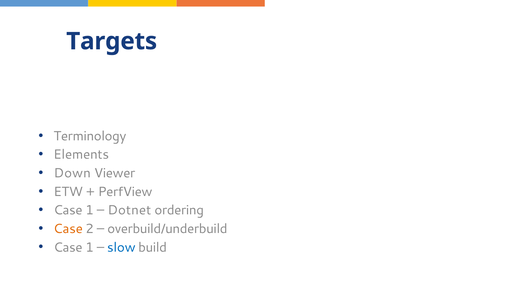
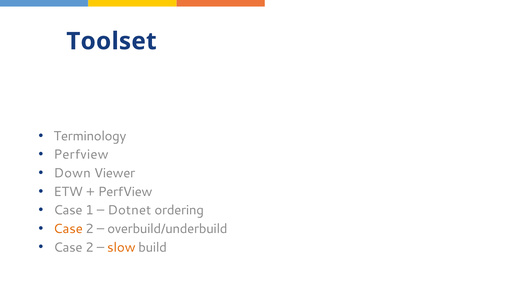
Targets: Targets -> Toolset (111, 41)
Elements: Elements -> Perfview (81, 155)
1: 1 -> 2 (90, 247)
slow colour: blue -> orange (121, 247)
